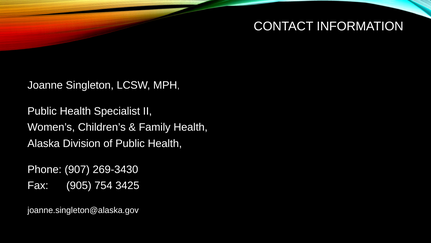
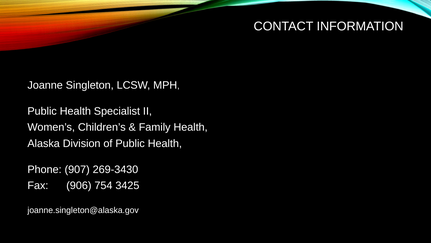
905: 905 -> 906 (79, 185)
